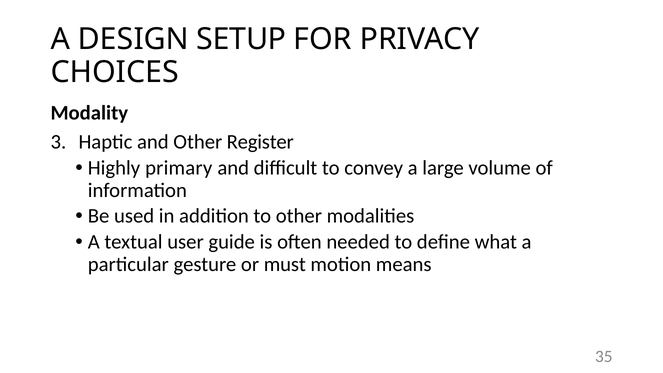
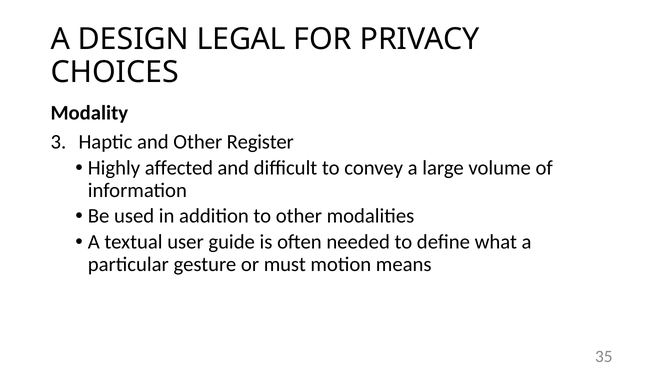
SETUP: SETUP -> LEGAL (241, 39)
primary: primary -> affected (179, 168)
